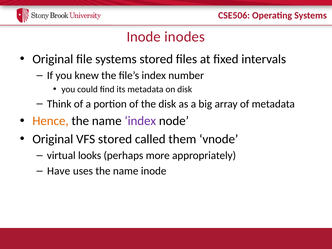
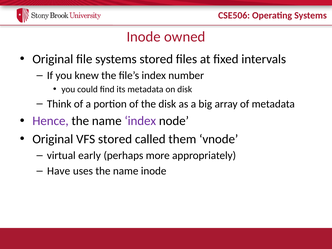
inodes: inodes -> owned (185, 37)
Hence colour: orange -> purple (51, 121)
looks: looks -> early (90, 156)
